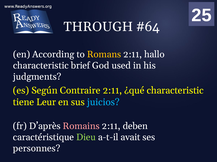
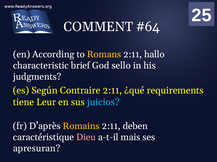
THROUGH: THROUGH -> COMMENT (98, 27)
used: used -> sello (121, 66)
¿qué characteristic: characteristic -> requirements (175, 91)
Romains colour: pink -> yellow (81, 127)
Dieu colour: light green -> pink (86, 138)
avait: avait -> mais (130, 138)
personnes: personnes -> apresuran (37, 149)
